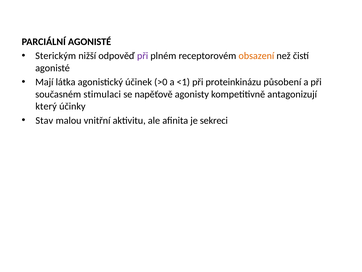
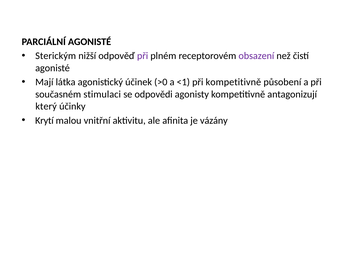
obsazení colour: orange -> purple (256, 56)
při proteinkinázu: proteinkinázu -> kompetitivně (233, 82)
napěťově: napěťově -> odpovědi (154, 94)
Stav: Stav -> Krytí (44, 120)
sekreci: sekreci -> vázány (214, 120)
